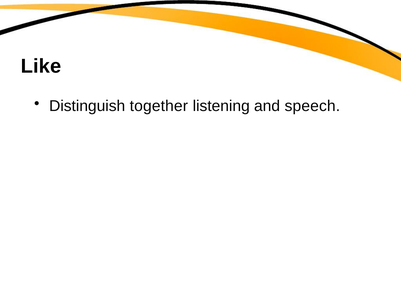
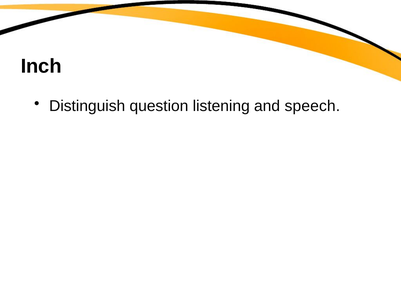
Like: Like -> Inch (41, 66)
together: together -> question (159, 106)
